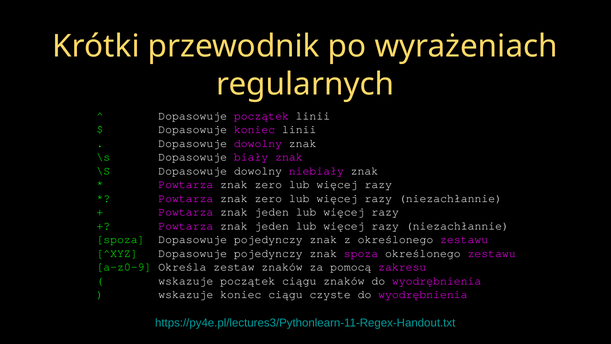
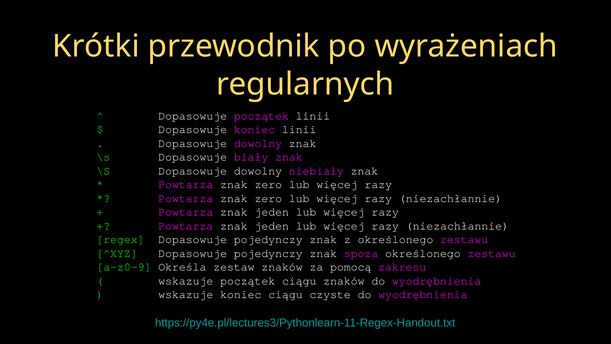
spoza: spoza -> regex (120, 239)
